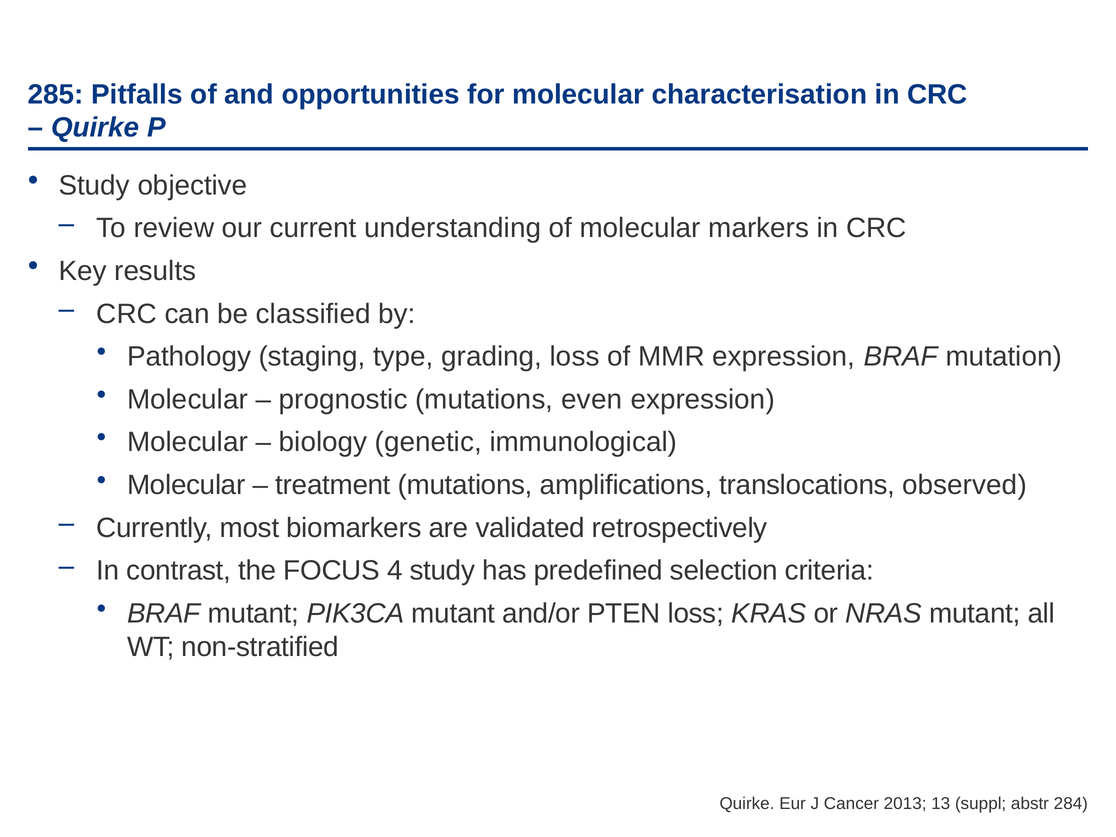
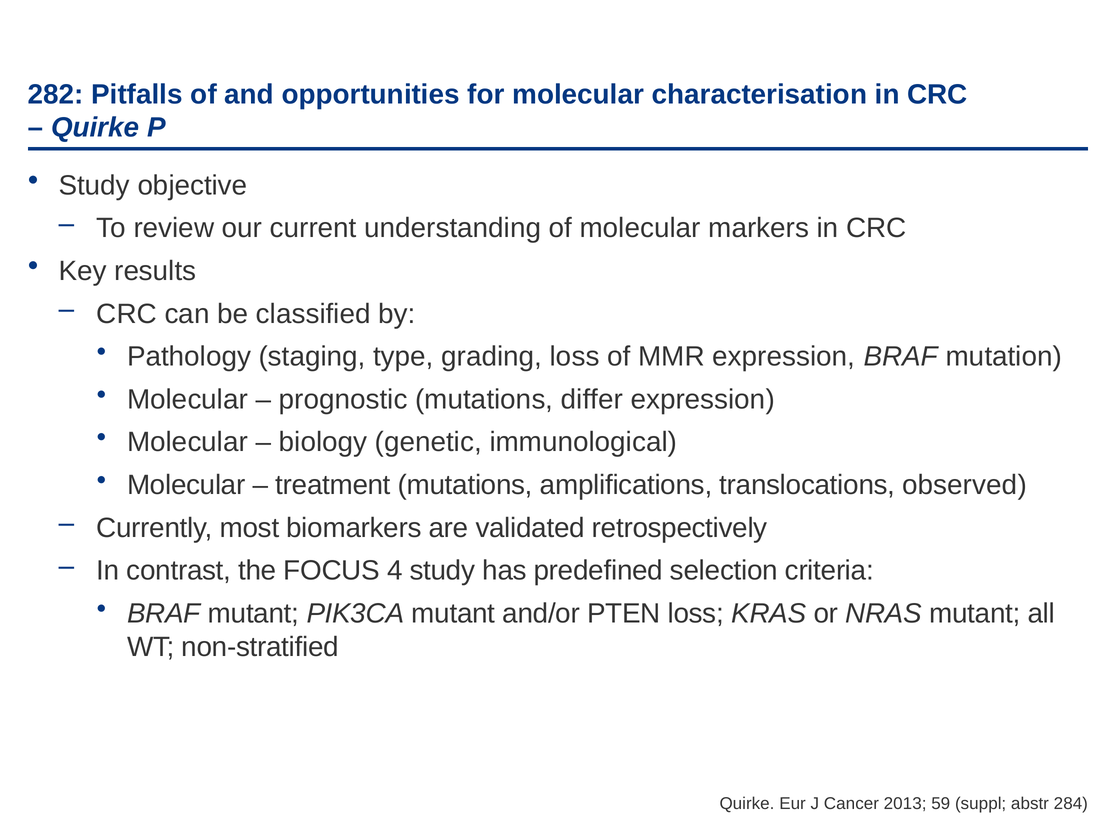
285: 285 -> 282 (56, 94)
even: even -> differ (592, 399)
13: 13 -> 59 (941, 804)
